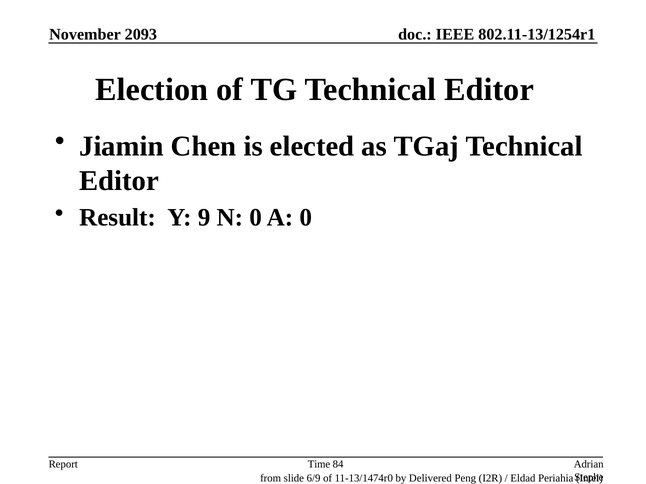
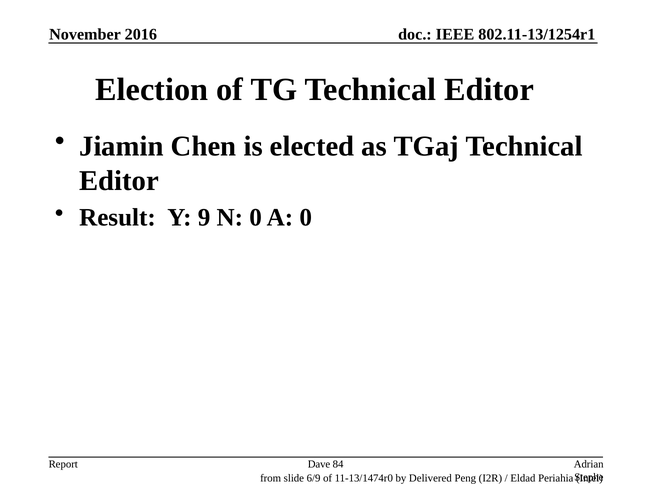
2093: 2093 -> 2016 (141, 34)
Time: Time -> Dave (319, 465)
